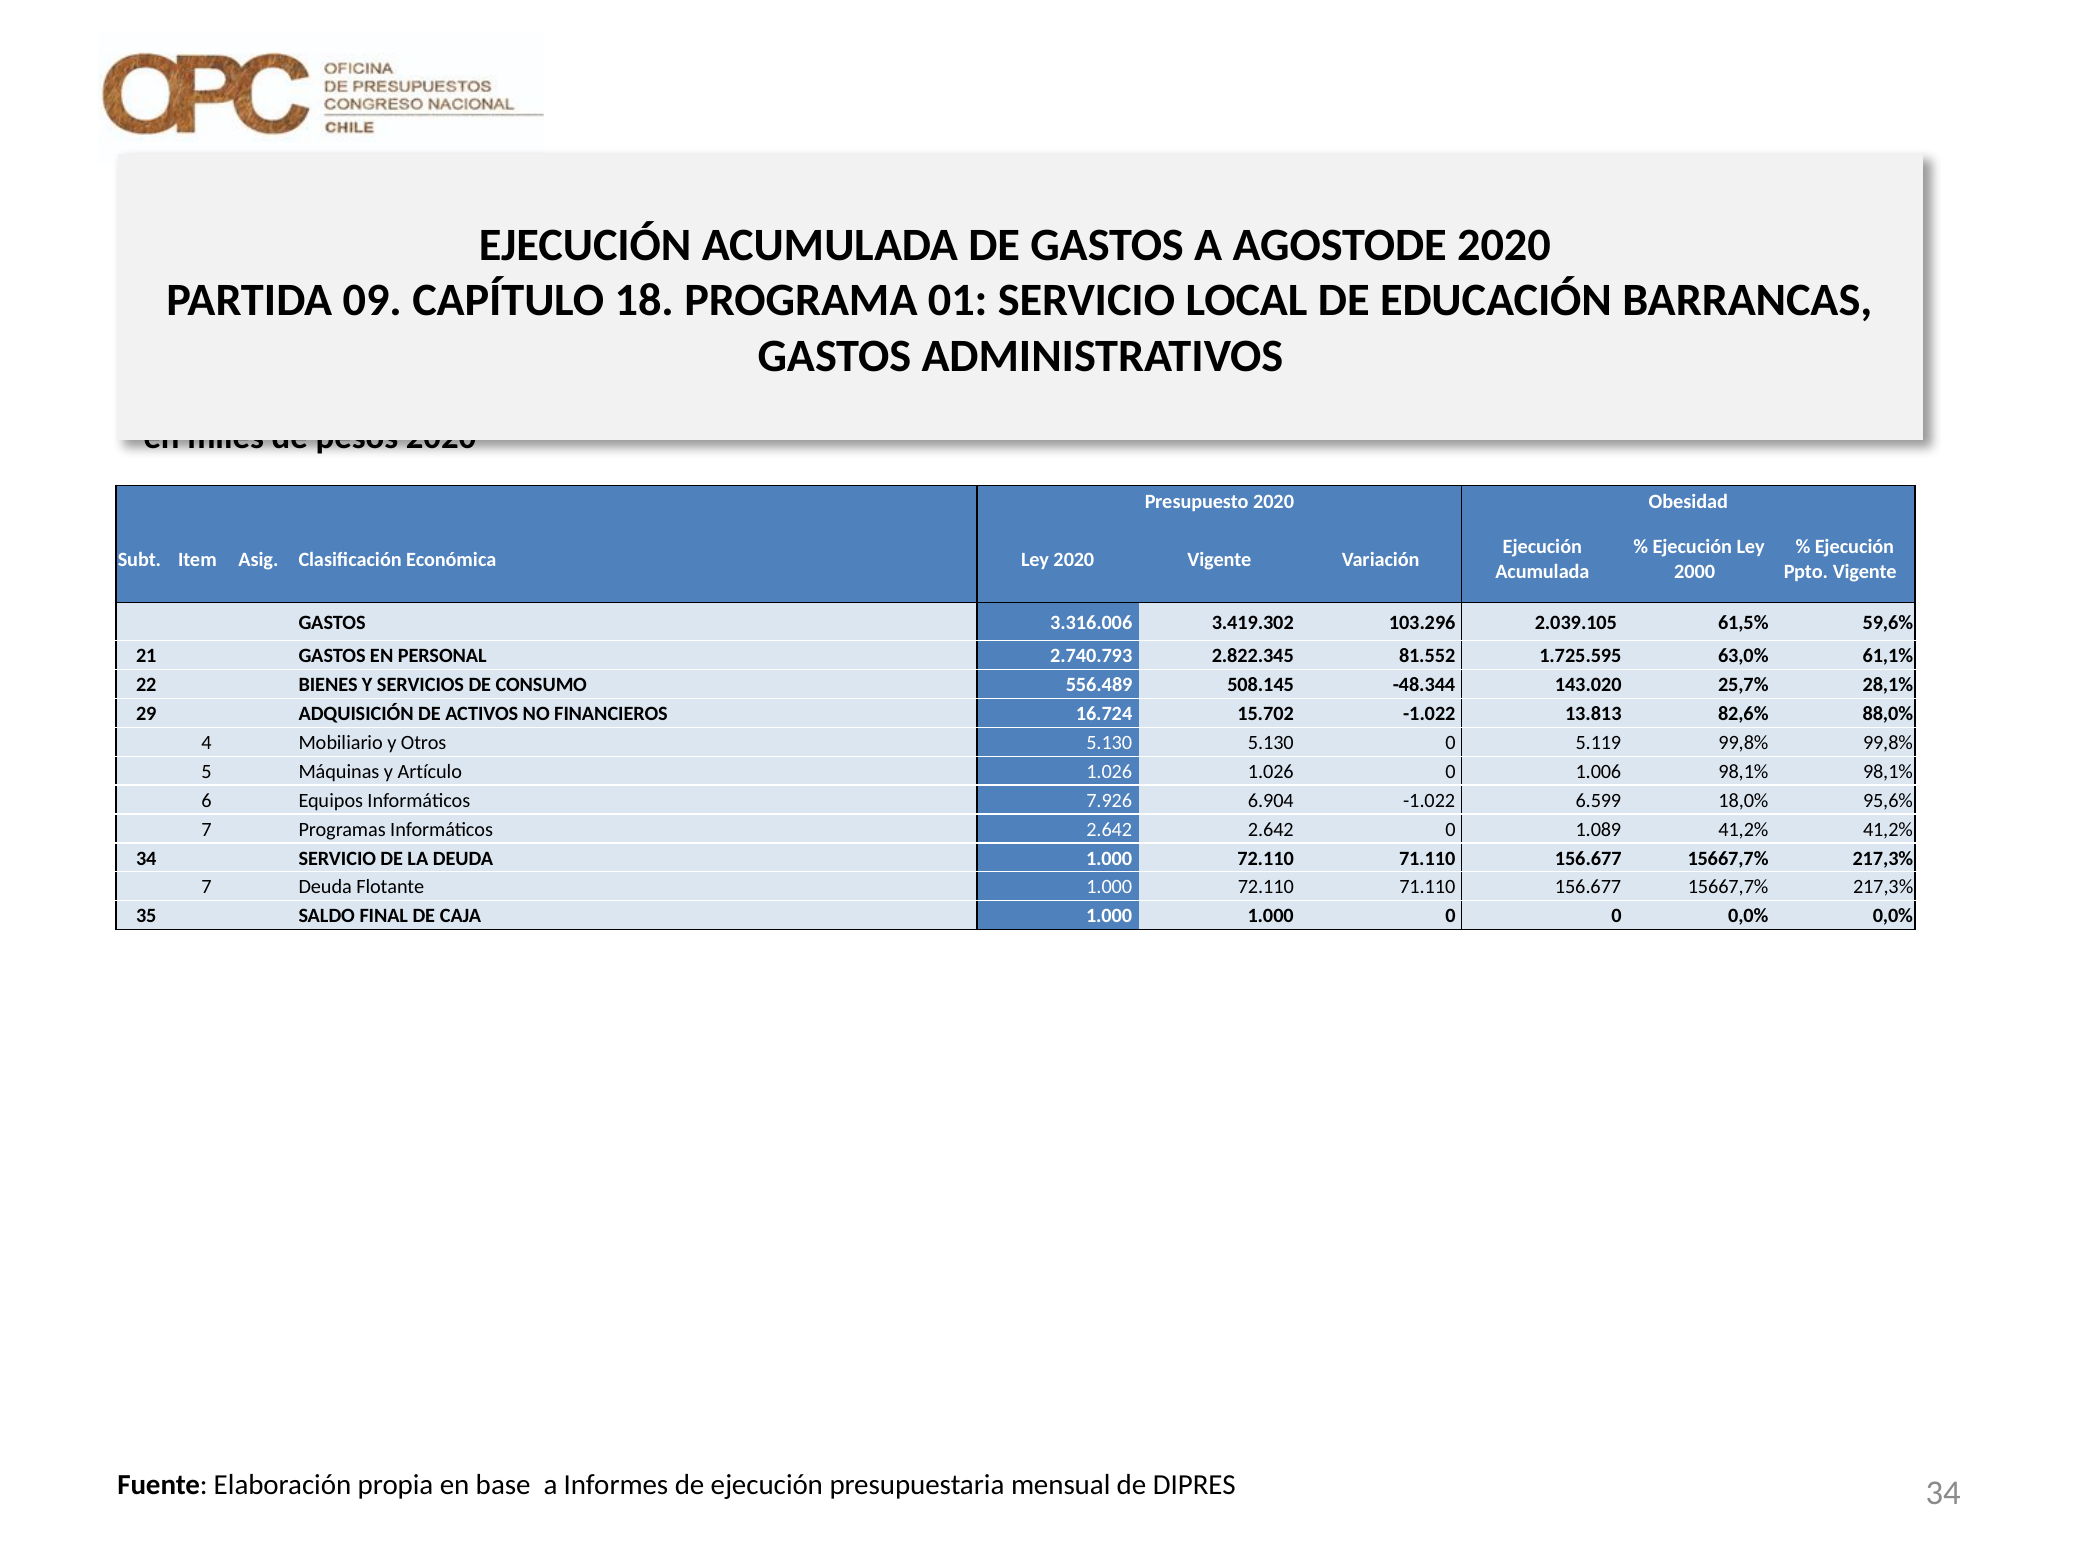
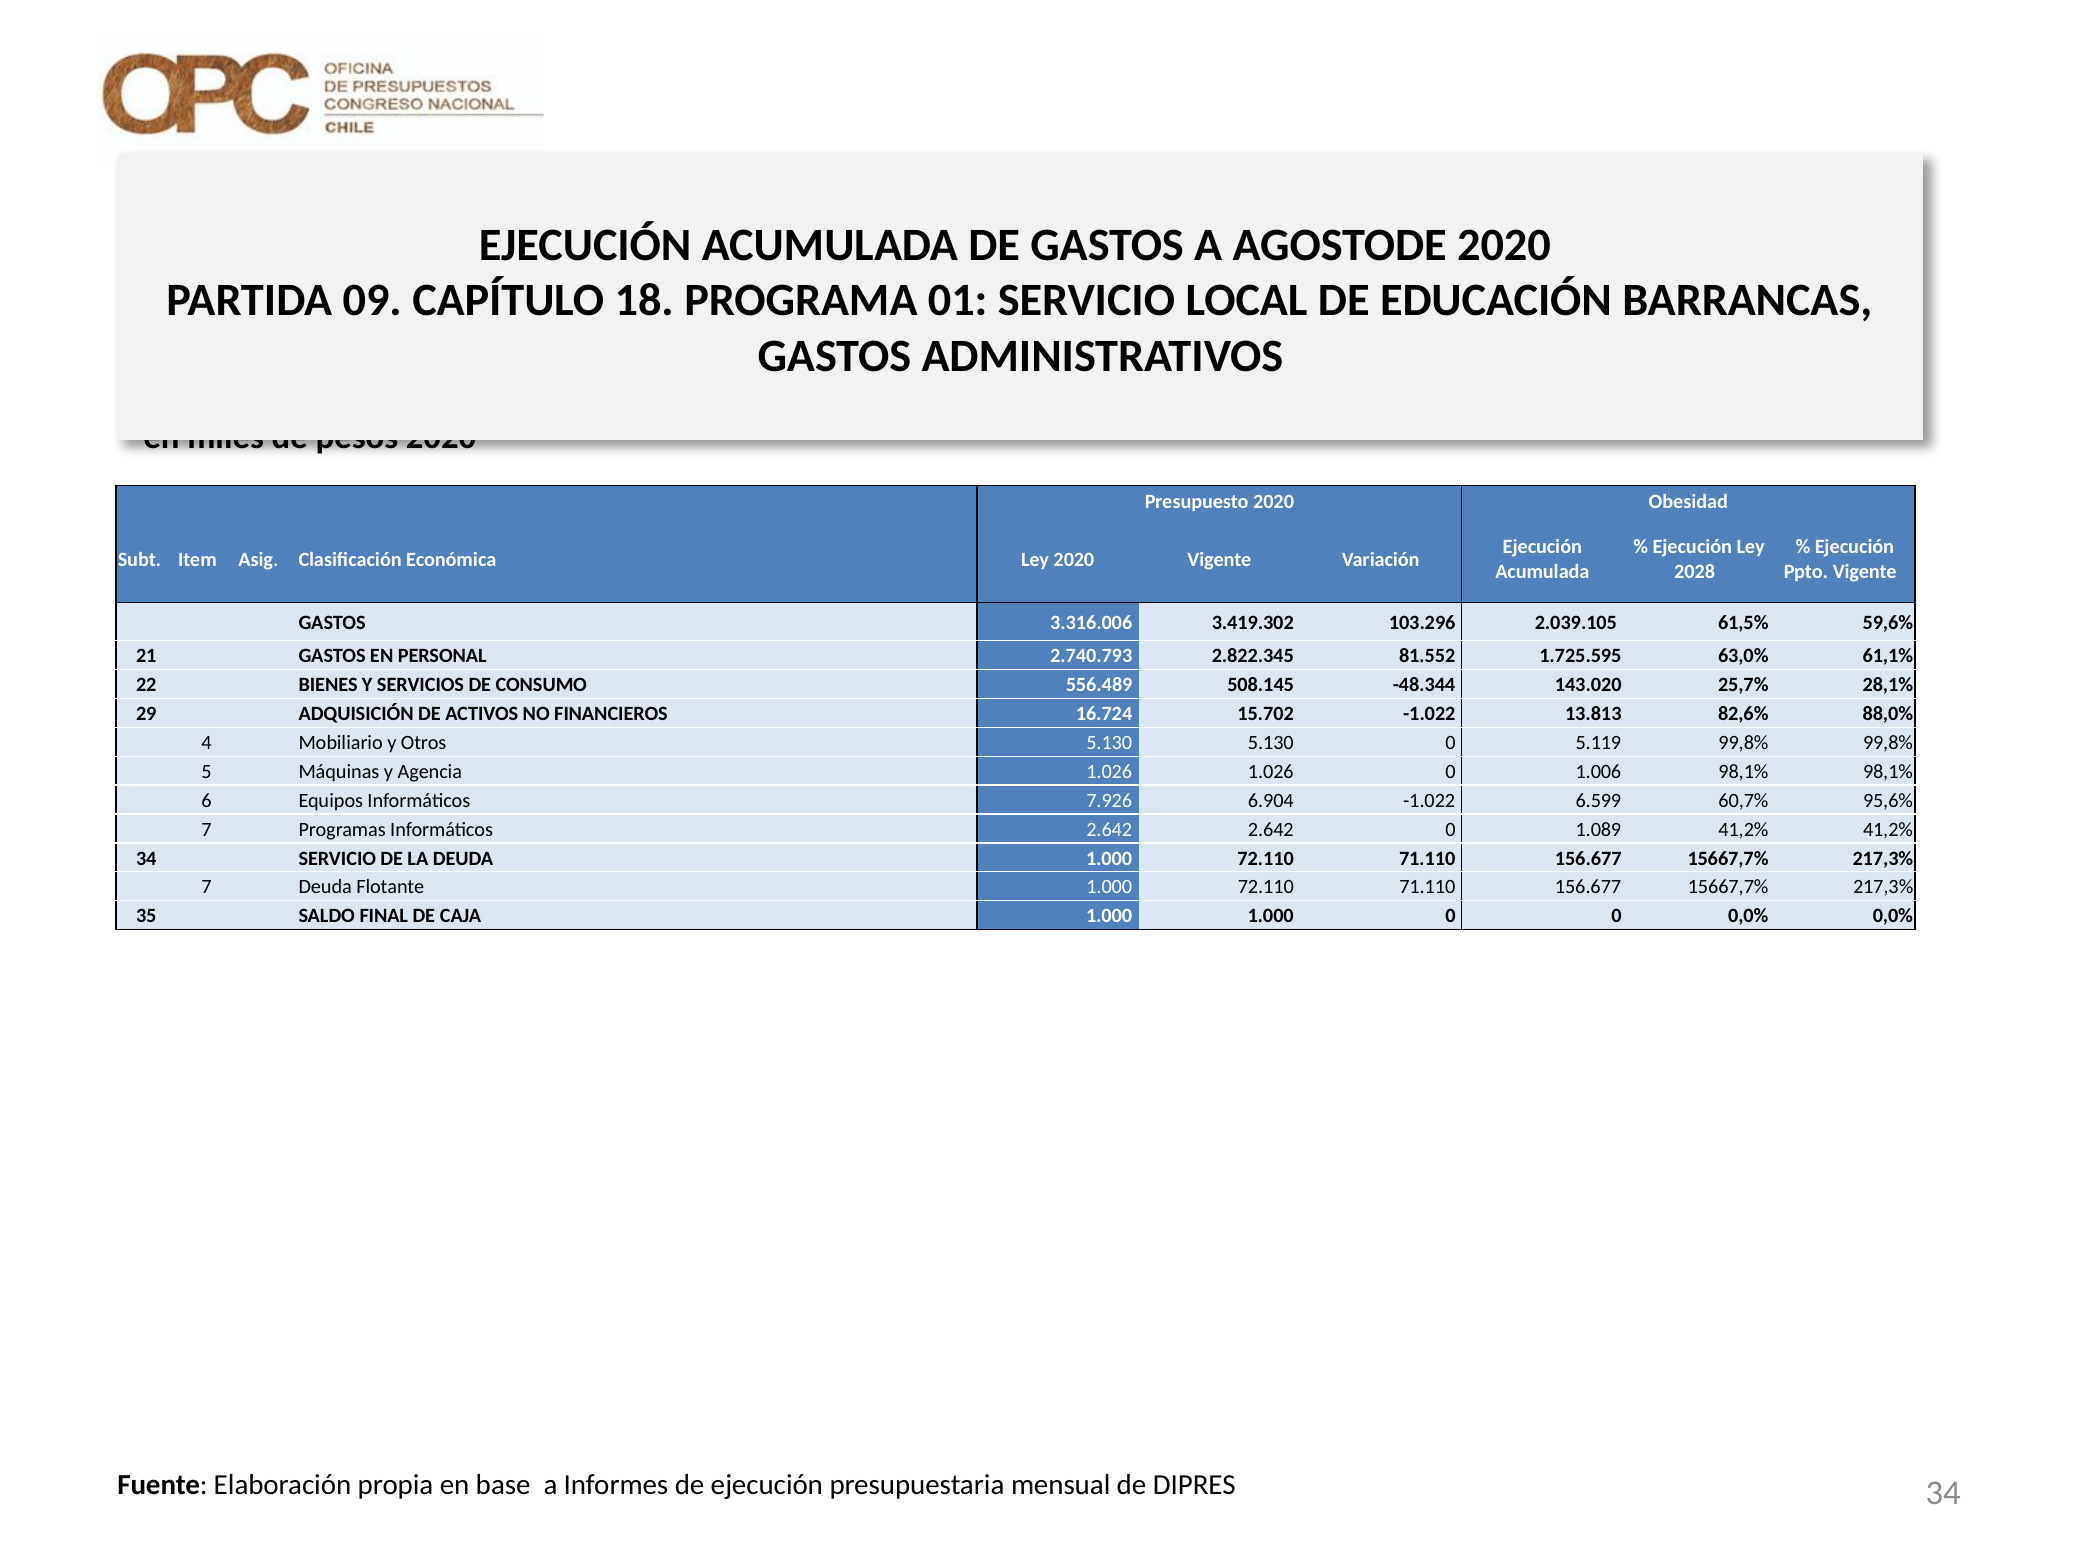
2000: 2000 -> 2028 (1695, 572)
Artículo: Artículo -> Agencia (430, 772)
18,0%: 18,0% -> 60,7% (1743, 801)
